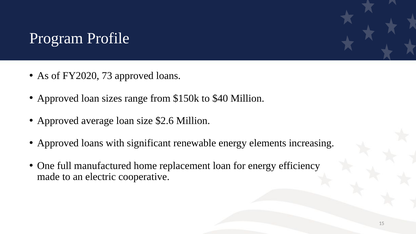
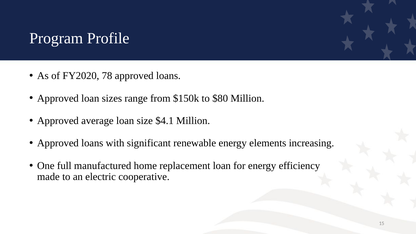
73: 73 -> 78 (107, 76)
$40: $40 -> $80 (220, 98)
$2.6: $2.6 -> $4.1 (165, 121)
